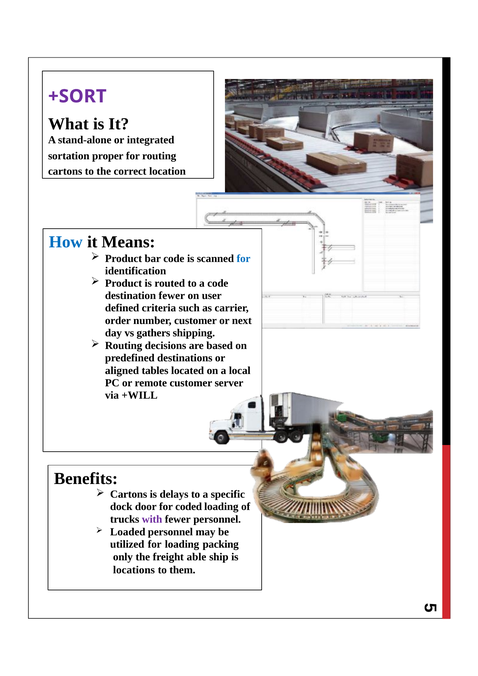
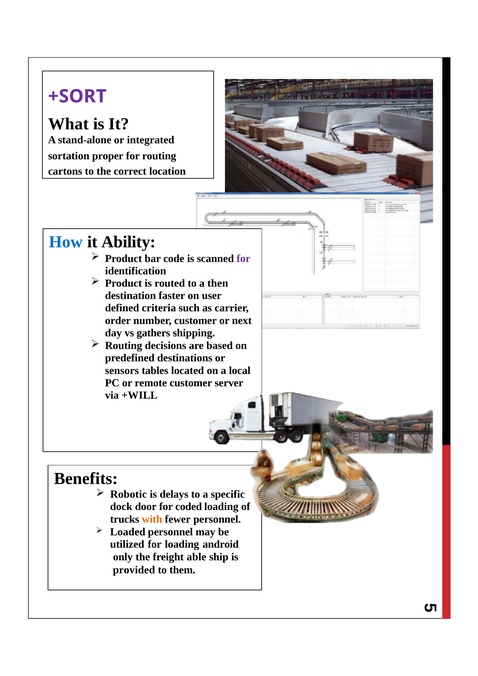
Means: Means -> Ability (129, 242)
for colour: blue -> purple (244, 259)
a code: code -> then (218, 283)
destination fewer: fewer -> faster (172, 296)
aligned: aligned -> sensors (122, 371)
Cartons: Cartons -> Robotic (129, 495)
with colour: purple -> orange (152, 520)
packing: packing -> android (221, 545)
locations: locations -> provided (134, 570)
